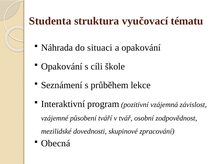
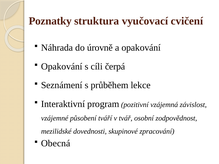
Studenta: Studenta -> Poznatky (50, 21)
tématu: tématu -> cvičení (187, 21)
situaci: situaci -> úrovně (100, 48)
škole: škole -> čerpá (115, 67)
